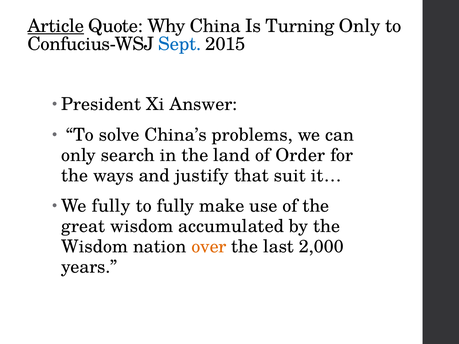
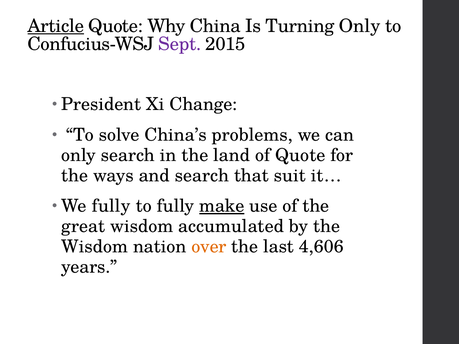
Sept colour: blue -> purple (180, 44)
Answer: Answer -> Change (203, 104)
of Order: Order -> Quote (300, 155)
and justify: justify -> search (202, 176)
make underline: none -> present (222, 206)
2,000: 2,000 -> 4,606 (321, 247)
